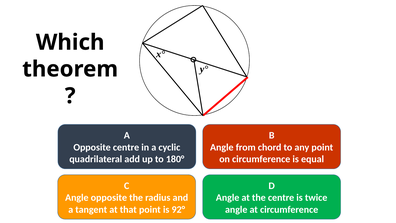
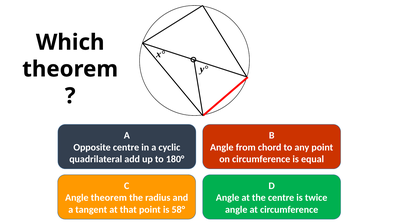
Angle opposite: opposite -> theorem (109, 197)
92°: 92° -> 58° (178, 209)
